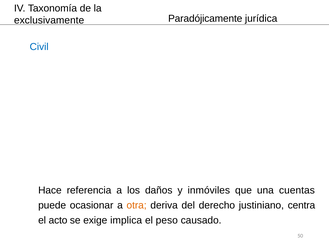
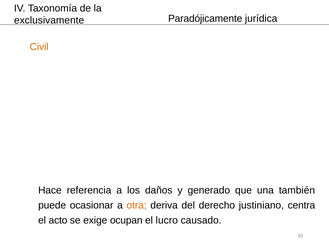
Civil colour: blue -> orange (39, 47)
inmóviles: inmóviles -> generado (209, 190)
cuentas: cuentas -> también (297, 190)
implica: implica -> ocupan (126, 220)
peso: peso -> lucro (167, 220)
